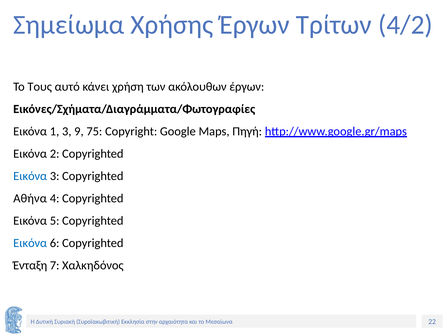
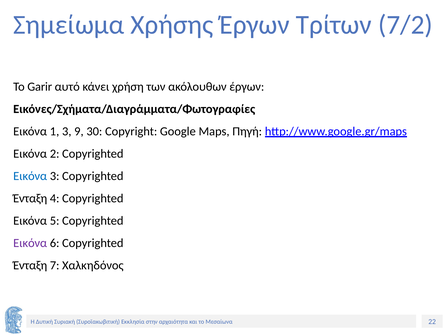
4/2: 4/2 -> 7/2 (406, 25)
Τους: Τους -> Garir (40, 86)
75: 75 -> 30 (94, 131)
Αθήνα: Αθήνα -> Ένταξη (30, 198)
Εικόνα colour: blue -> purple (30, 243)
